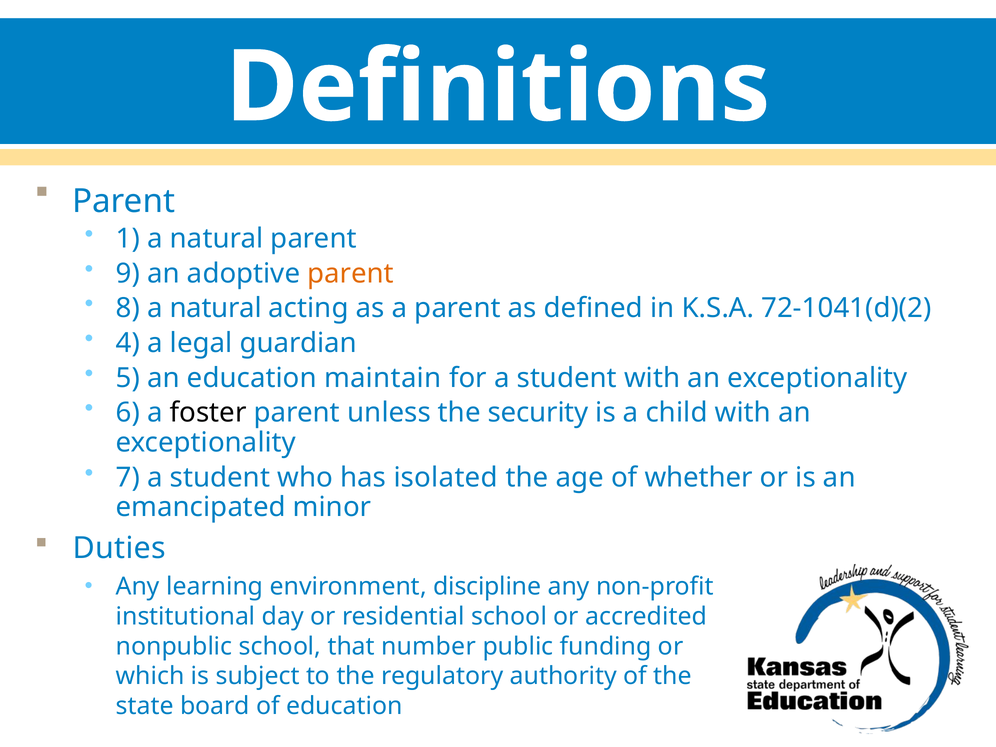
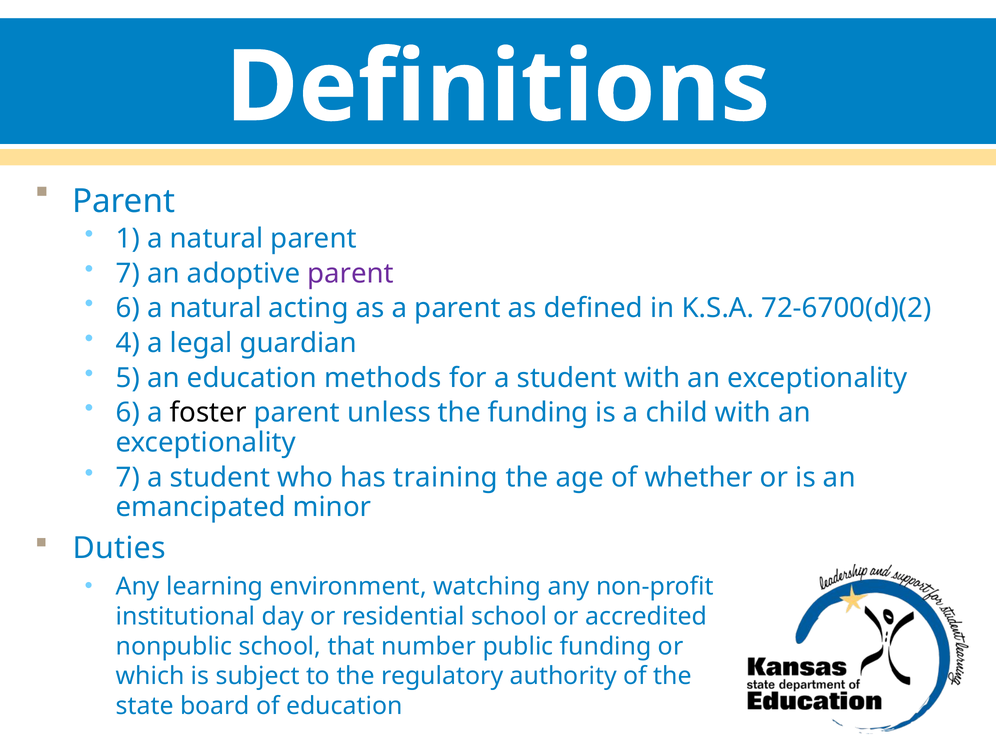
9: 9 -> 7 (128, 273)
parent colour: orange -> purple (351, 273)
8: 8 -> 6 (128, 308)
72-1041(d)(2: 72-1041(d)(2 -> 72-6700(d)(2 (846, 308)
maintain: maintain -> methods (383, 378)
the security: security -> funding (538, 413)
isolated: isolated -> training (446, 477)
discipline: discipline -> watching (487, 587)
